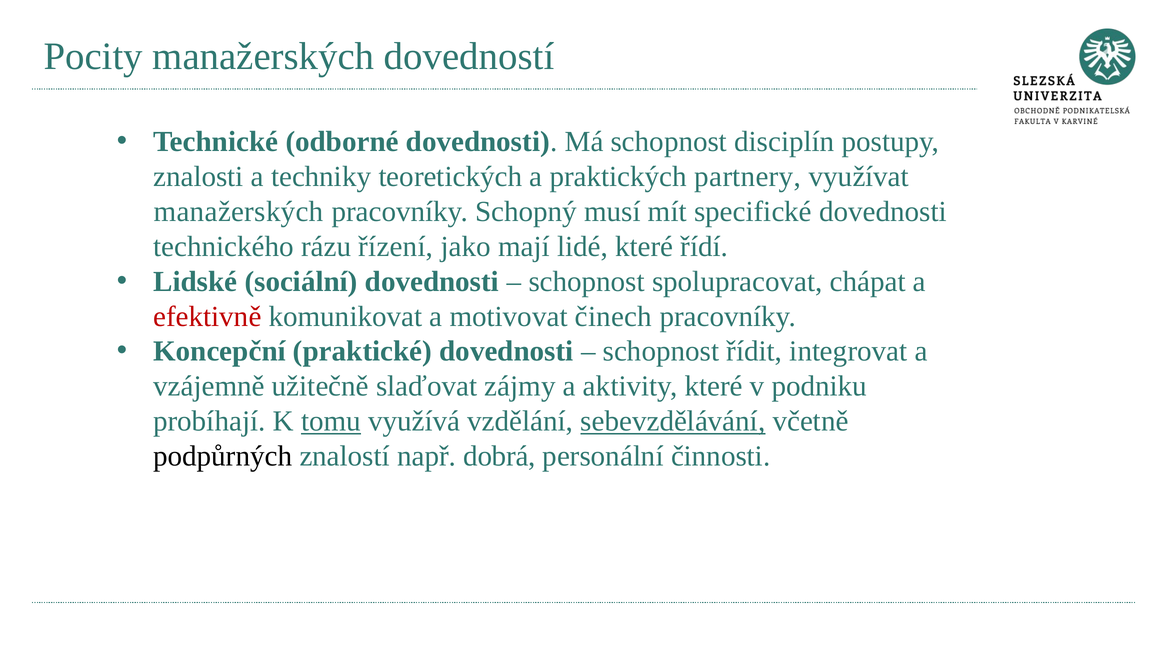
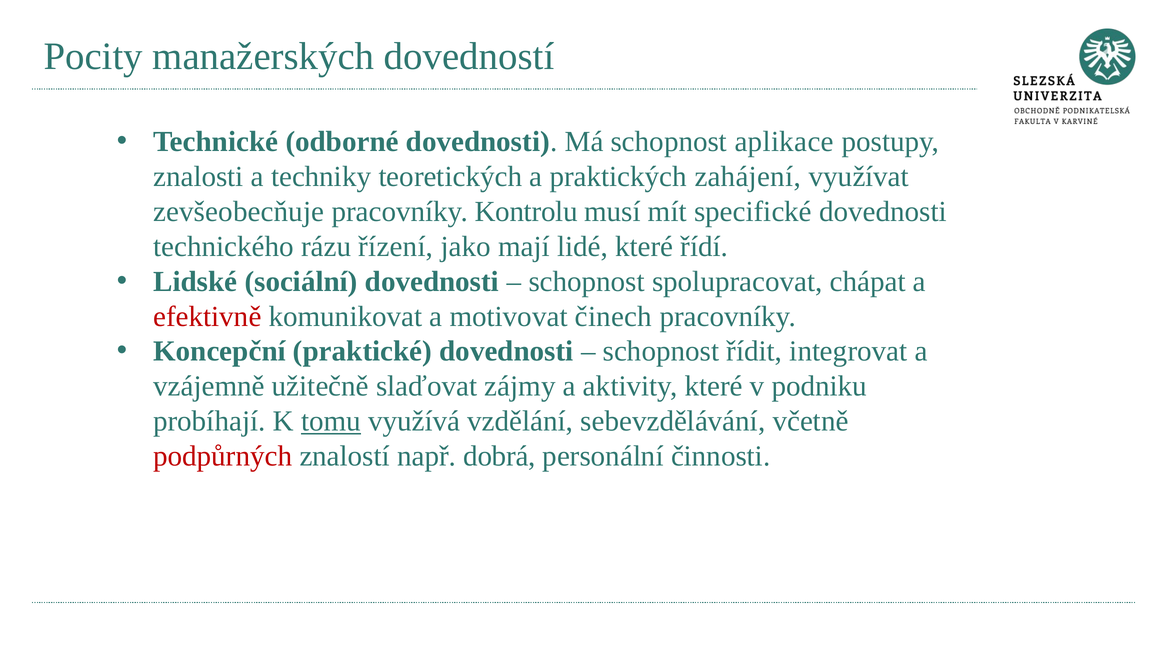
disciplín: disciplín -> aplikace (784, 142)
partnery: partnery -> zahájení (748, 177)
manažerských: manažerských -> zevšeobecňuje (239, 212)
Schopný: Schopný -> Kontrolu (526, 212)
sebevzdělávání underline: present -> none (673, 421)
podpůrných colour: black -> red (223, 456)
